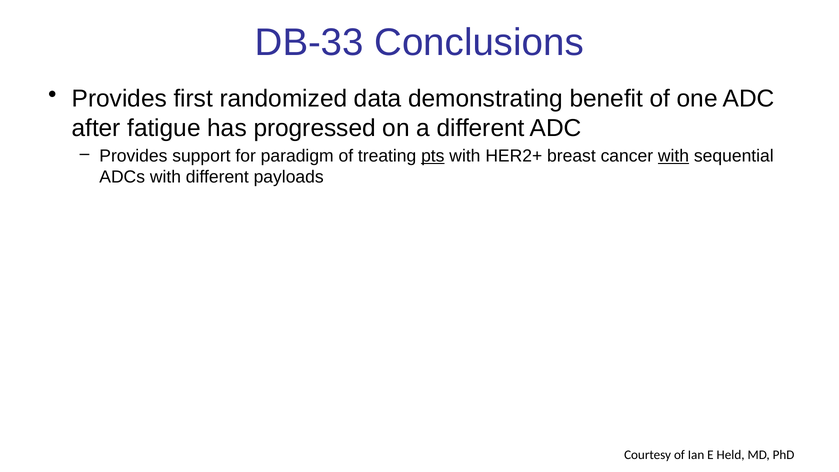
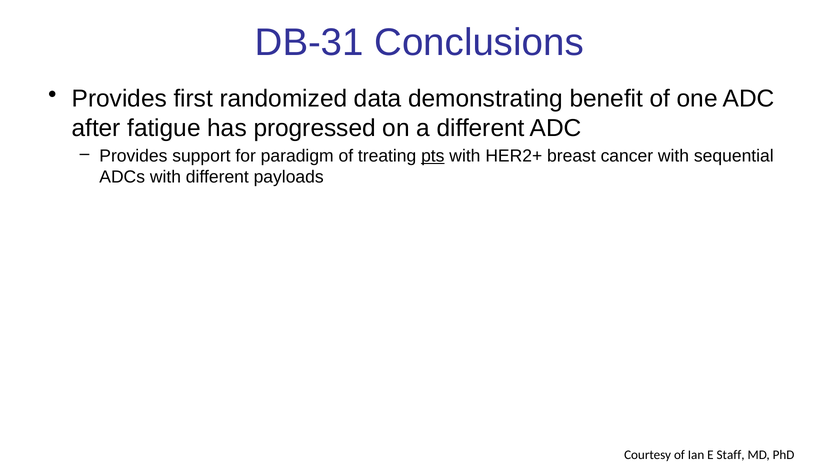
DB-33: DB-33 -> DB-31 (309, 42)
with underline: present -> none (674, 156)
Held: Held -> Staff (731, 455)
